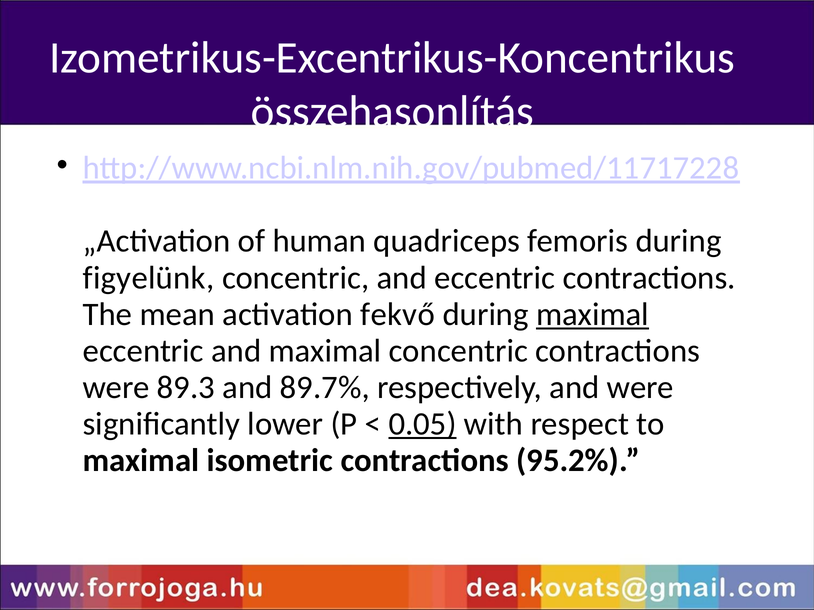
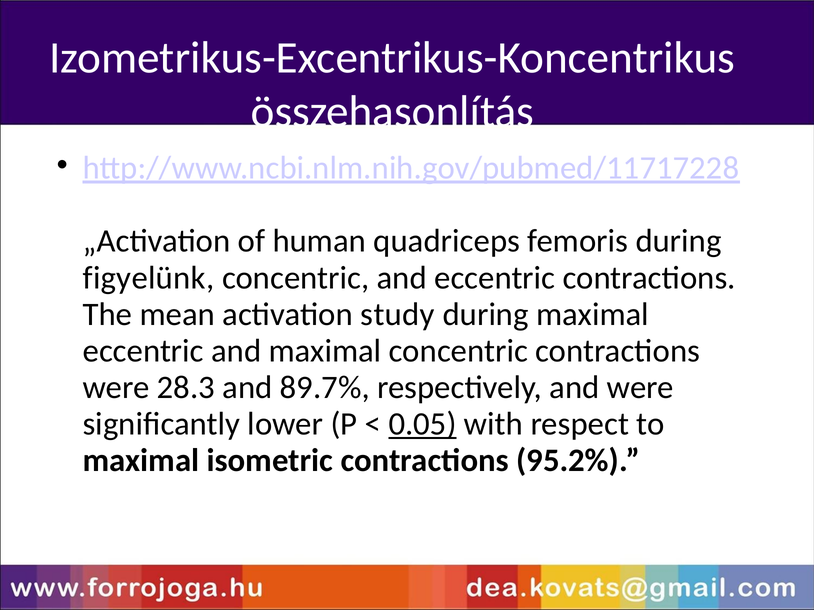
fekvő: fekvő -> study (398, 315)
maximal underline: present -> none (592, 315)
89.3: 89.3 -> 28.3 (186, 388)
